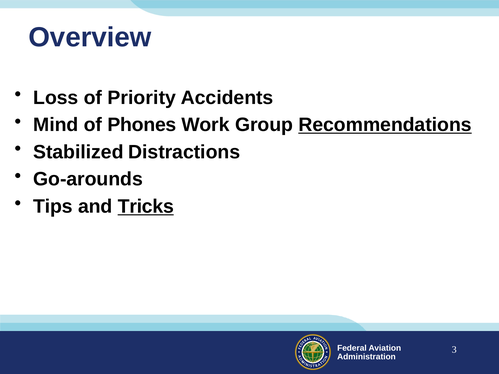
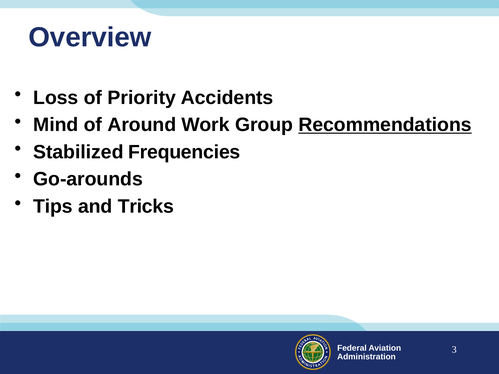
Phones: Phones -> Around (142, 125)
Distractions: Distractions -> Frequencies (184, 152)
Tricks underline: present -> none (146, 207)
